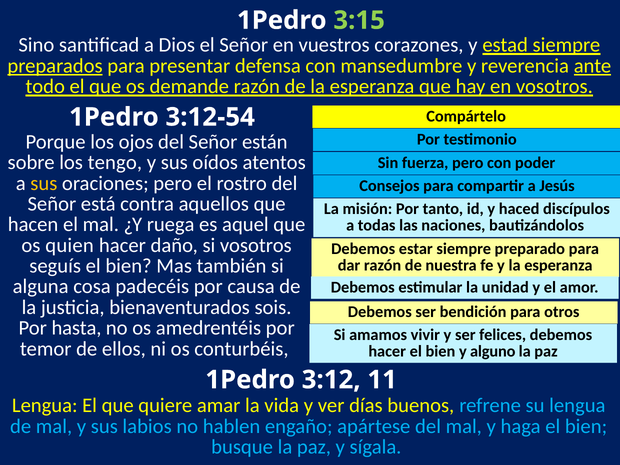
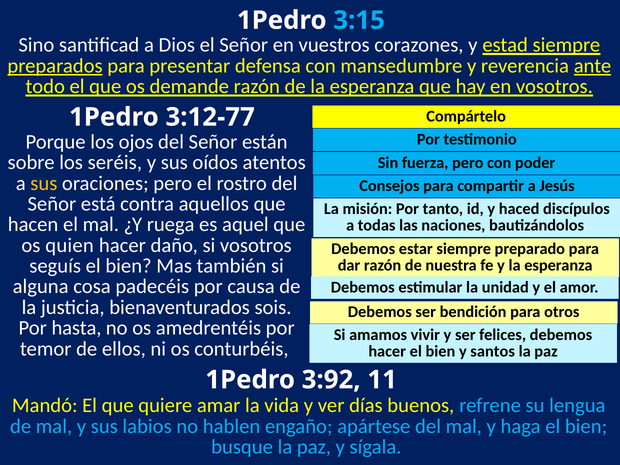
3:15 colour: light green -> light blue (359, 20)
3:12-54: 3:12-54 -> 3:12-77 (210, 117)
tengo: tengo -> seréis (115, 163)
alguno: alguno -> santos (493, 351)
3:12: 3:12 -> 3:92 (331, 380)
Lengua: Lengua -> Mandó (45, 406)
